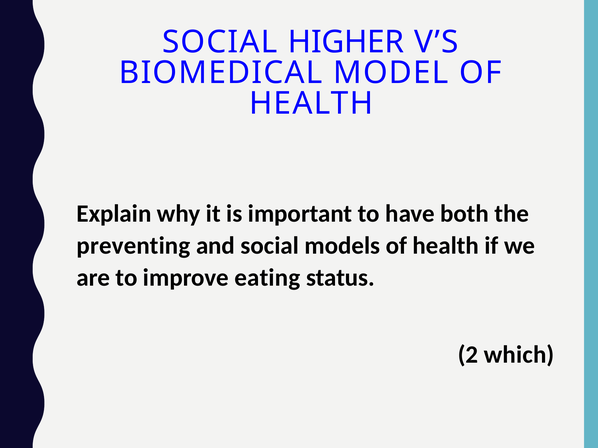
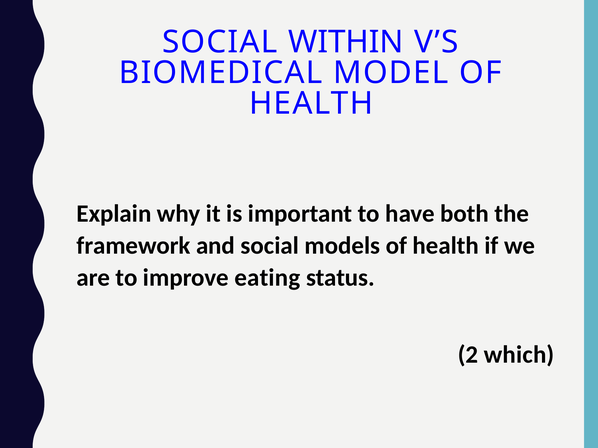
HIGHER: HIGHER -> WITHIN (346, 42)
preventing: preventing -> framework (134, 246)
